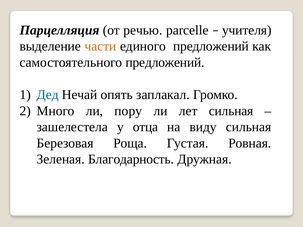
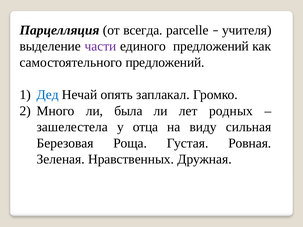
речью: речью -> всегда (143, 30)
части colour: orange -> purple (101, 46)
пору: пору -> была (128, 111)
лет сильная: сильная -> родных (231, 111)
Благодарность: Благодарность -> Нравственных (131, 159)
